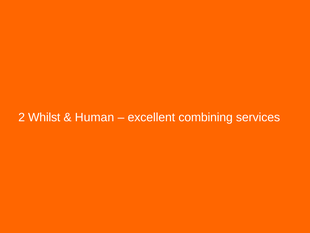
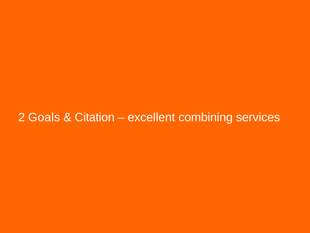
Whilst: Whilst -> Goals (44, 117)
Human: Human -> Citation (95, 117)
